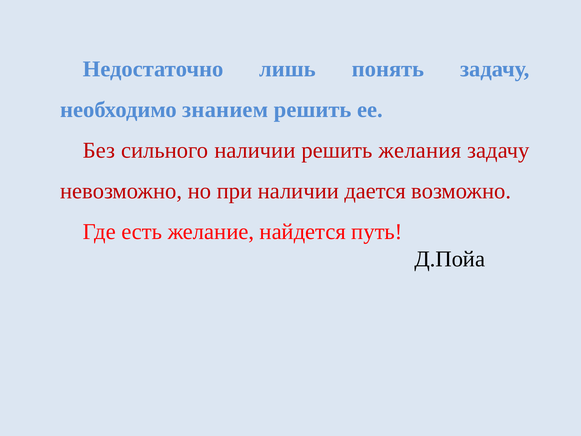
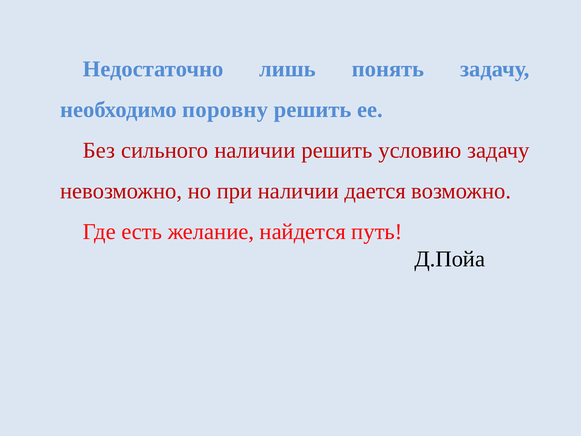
знанием: знанием -> поровну (225, 110)
желания: желания -> условию (420, 150)
